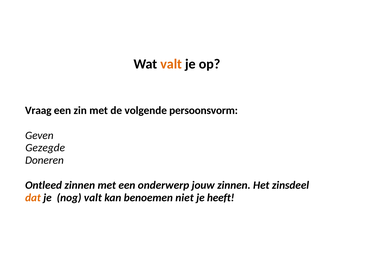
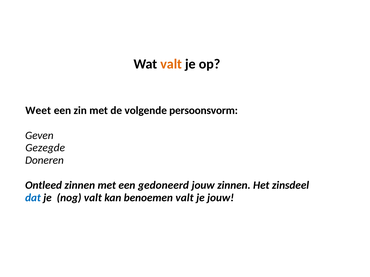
Vraag: Vraag -> Weet (38, 111)
onderwerp: onderwerp -> gedoneerd (163, 186)
dat colour: orange -> blue (33, 198)
benoemen niet: niet -> valt (185, 198)
je heeft: heeft -> jouw (221, 198)
